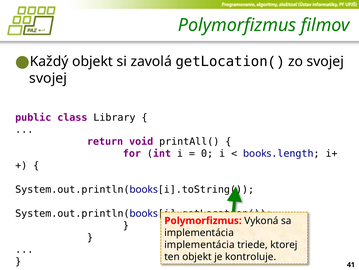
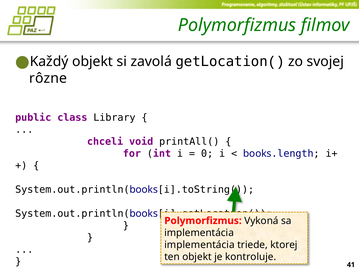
svojej: svojej -> rôzne (48, 78)
return: return -> chceli (105, 141)
